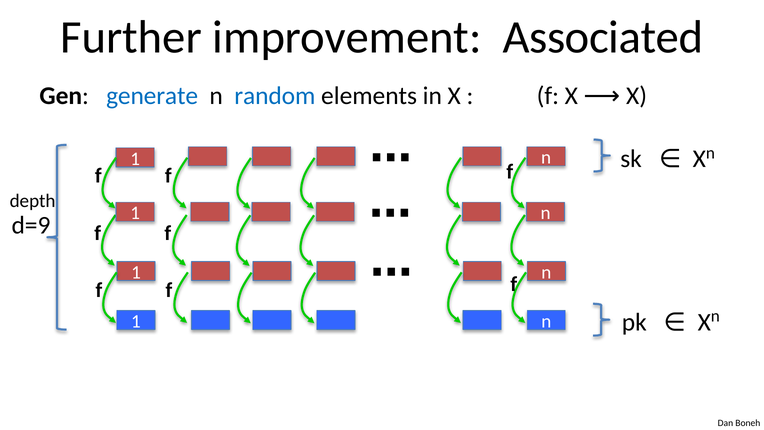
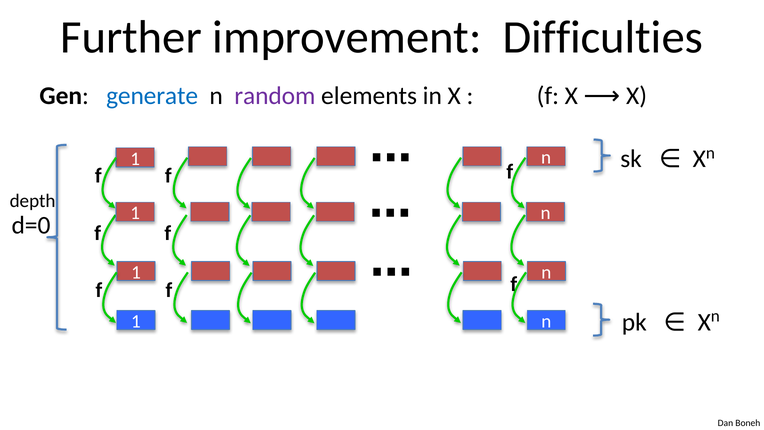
Associated: Associated -> Difficulties (603, 37)
random colour: blue -> purple (275, 96)
d=9: d=9 -> d=0 (31, 225)
